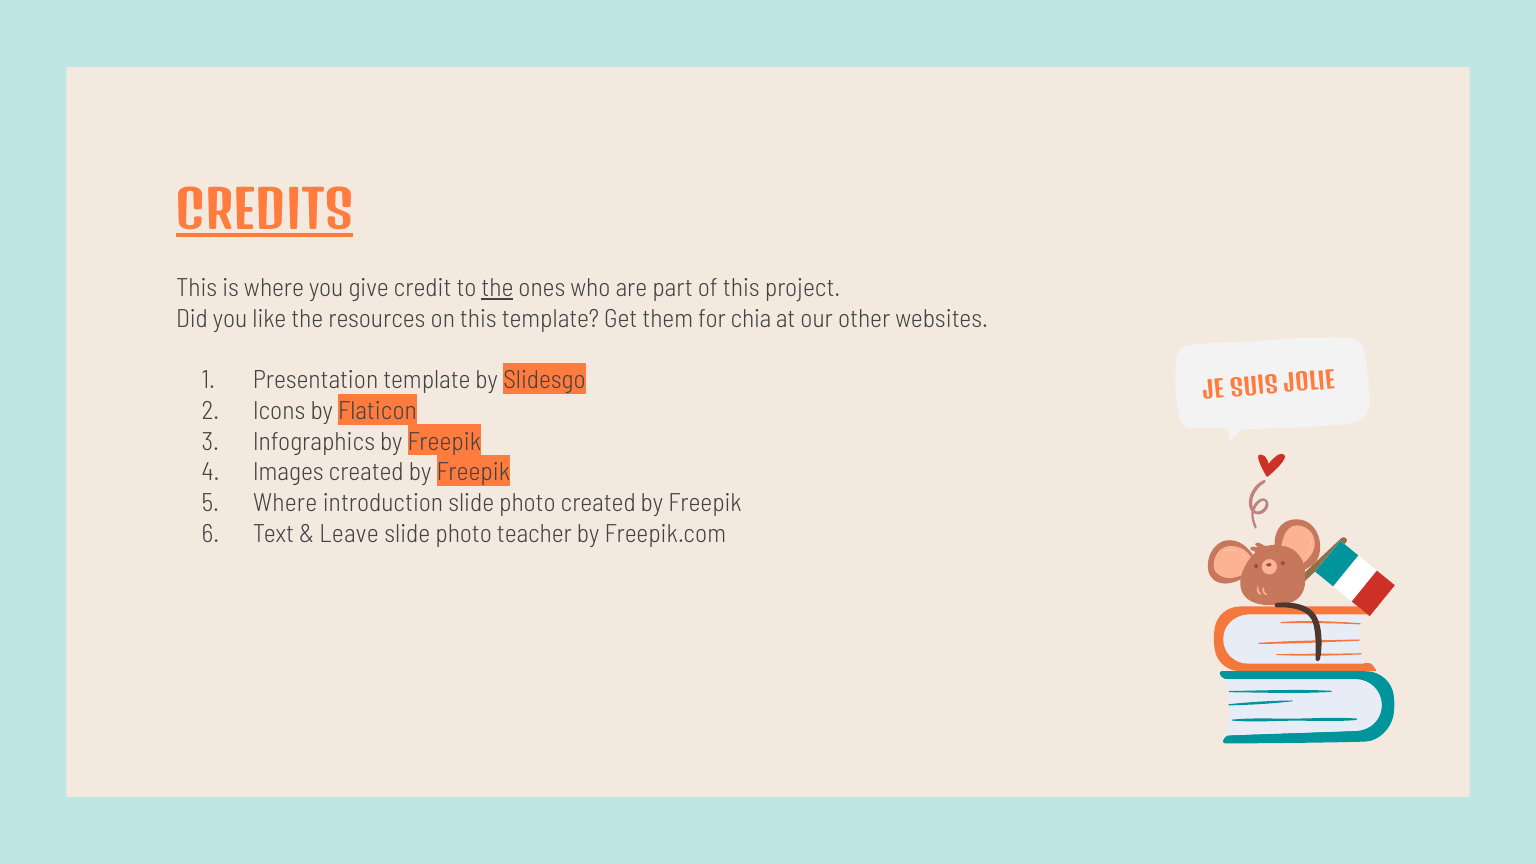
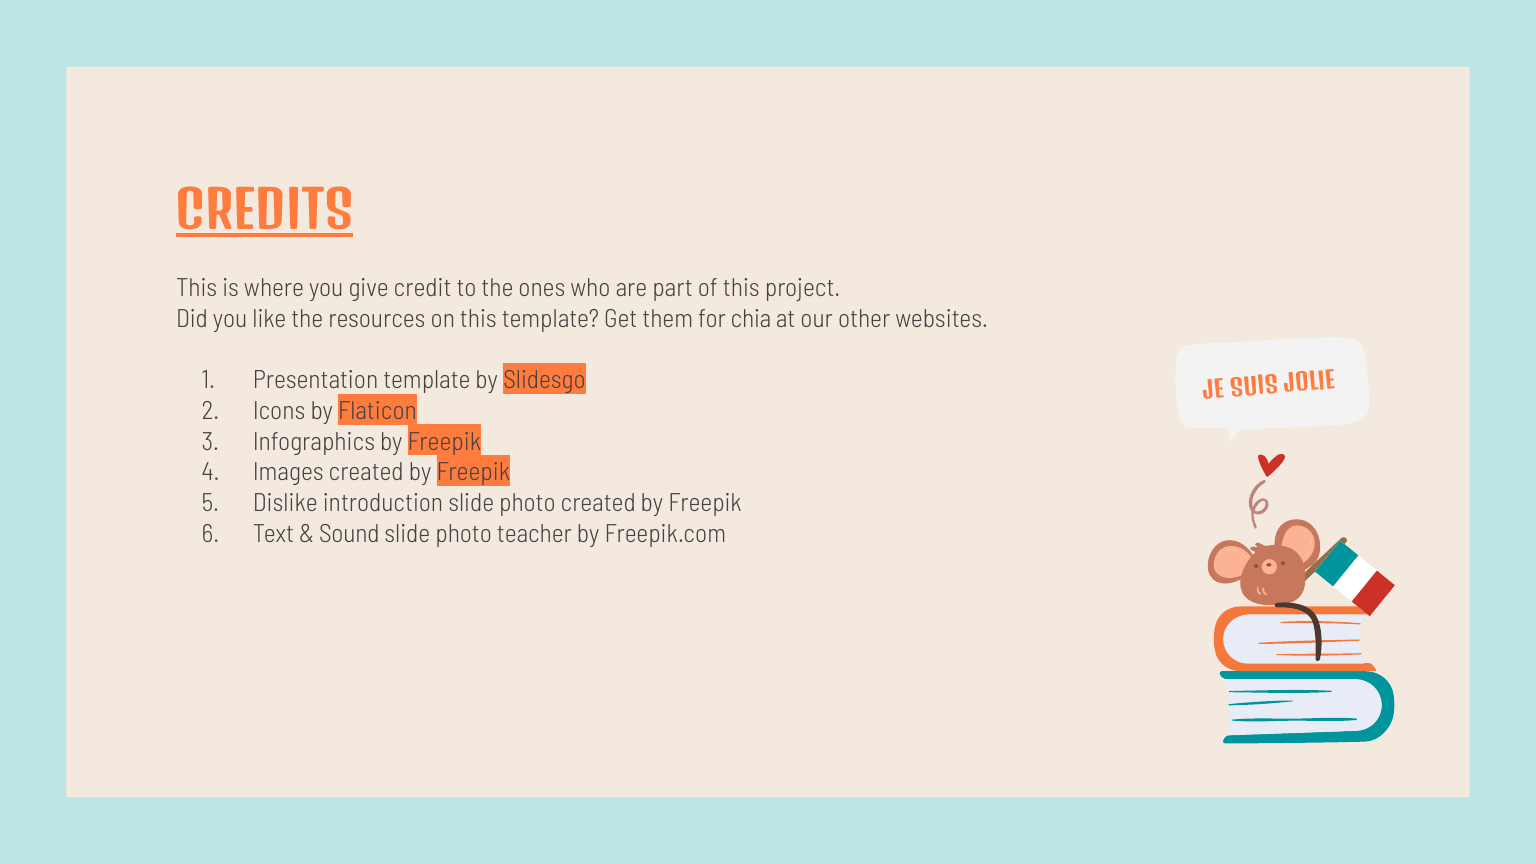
the underline: present -> none (497, 288)
Where: Where -> Dislike (285, 503)
Leave: Leave -> Sound (349, 534)
